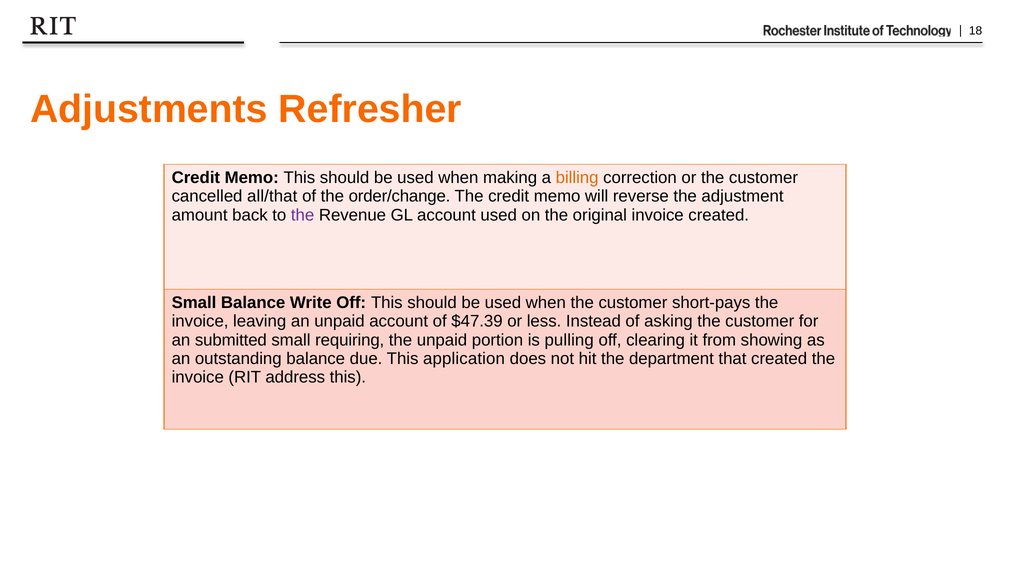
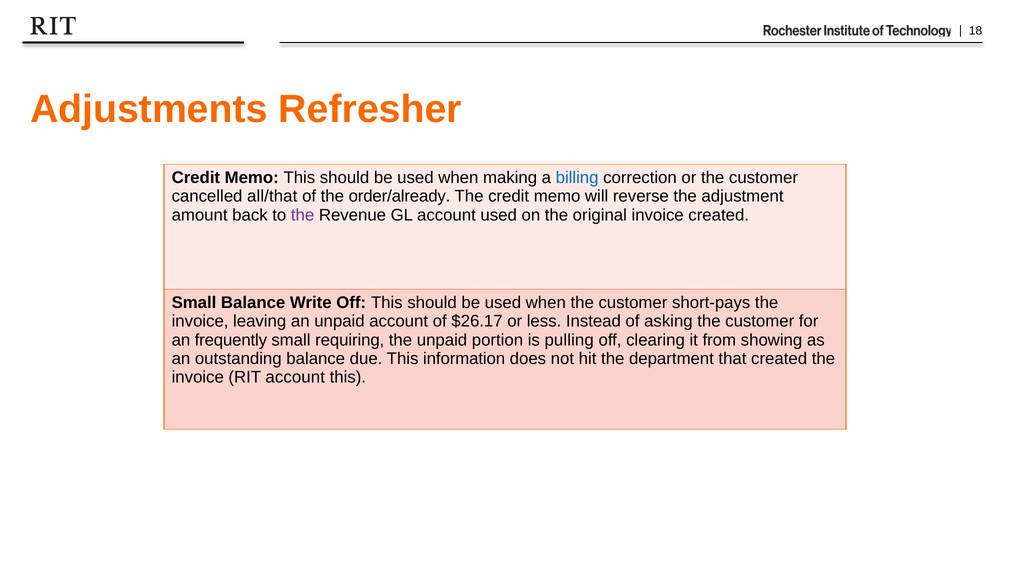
billing colour: orange -> blue (577, 178)
order/change: order/change -> order/already (400, 196)
$47.39: $47.39 -> $26.17 (477, 321)
submitted: submitted -> frequently (231, 340)
application: application -> information (464, 359)
RIT address: address -> account (295, 378)
